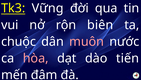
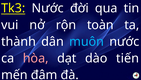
Vững: Vững -> Nước (48, 8)
biên: biên -> toàn (100, 25)
chuộc: chuộc -> thành (19, 41)
muôn colour: pink -> light blue (87, 41)
